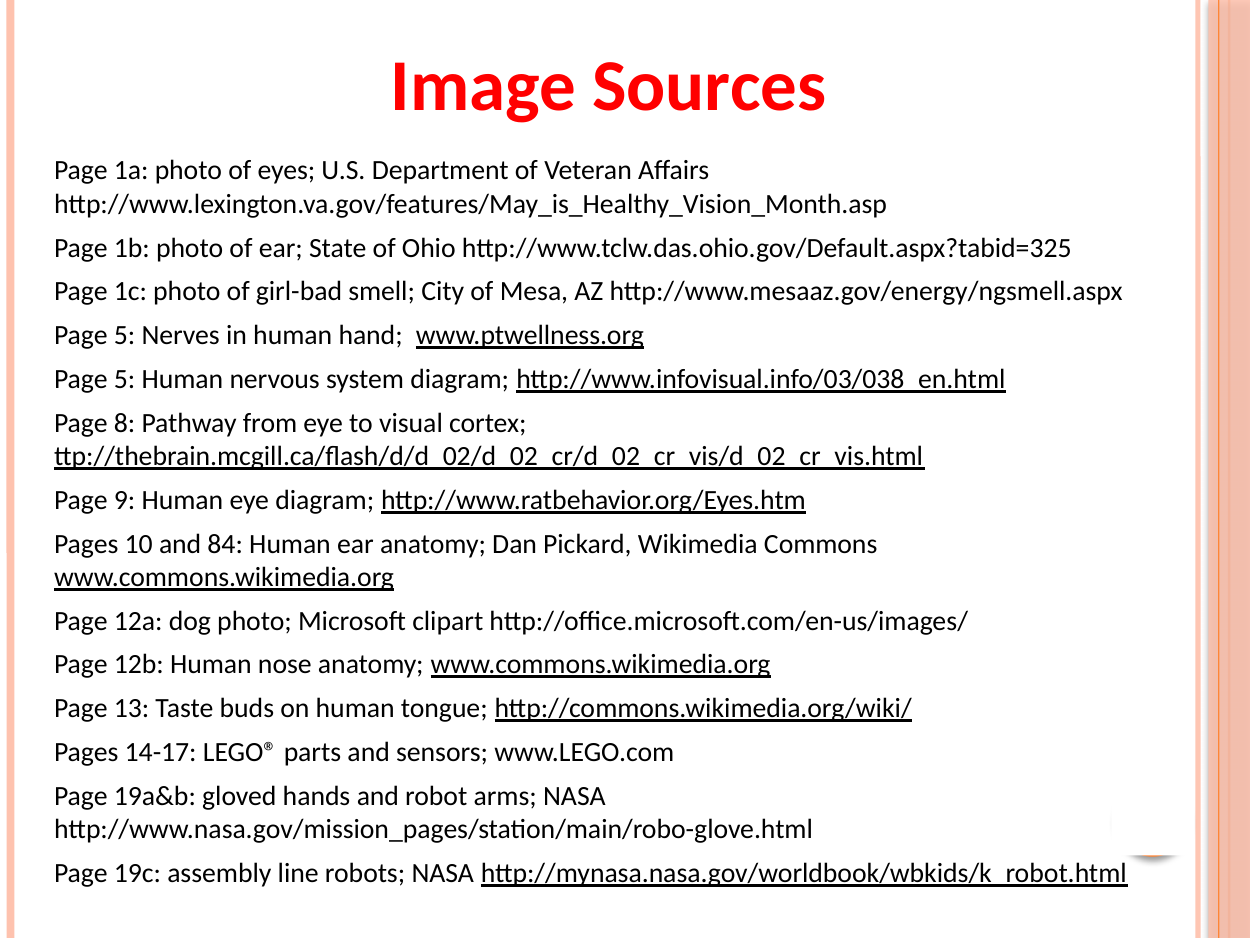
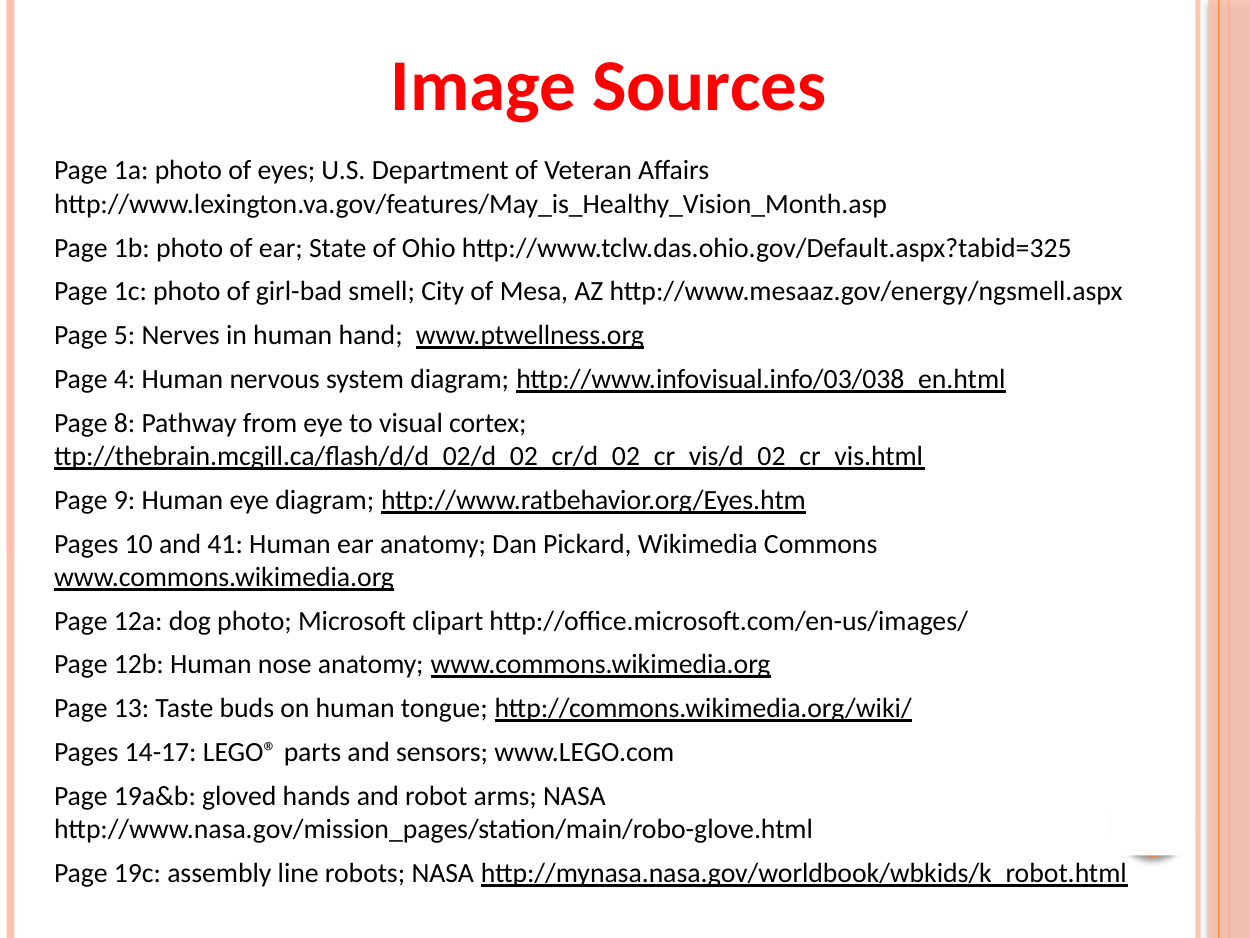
5: 5 -> 4 (125, 379)
84: 84 -> 41 (225, 544)
